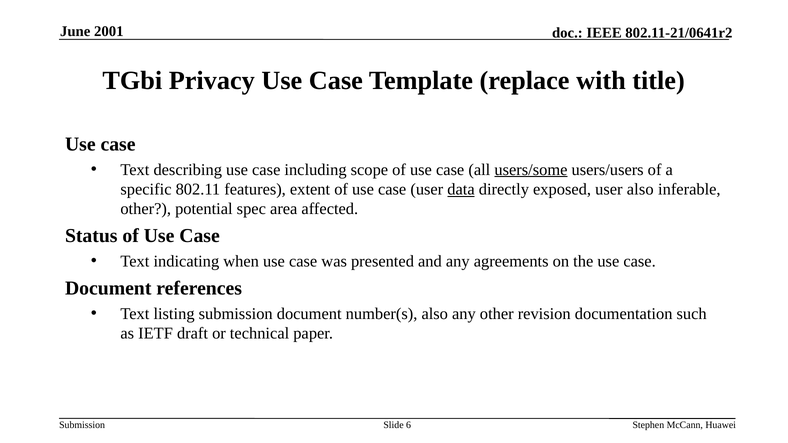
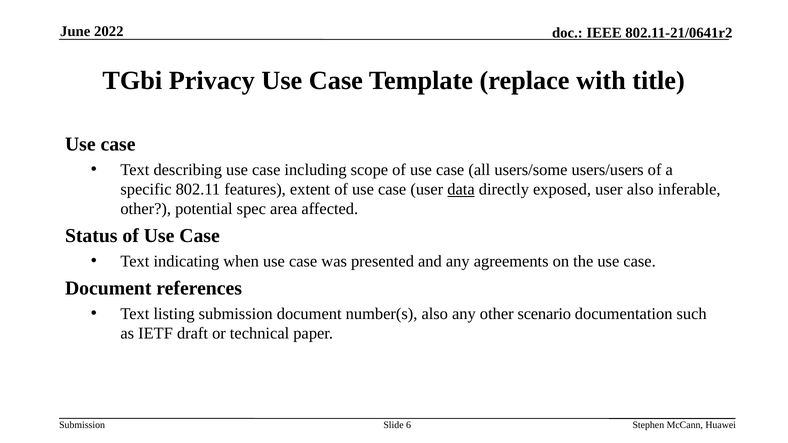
2001: 2001 -> 2022 (109, 31)
users/some underline: present -> none (531, 170)
revision: revision -> scenario (544, 314)
